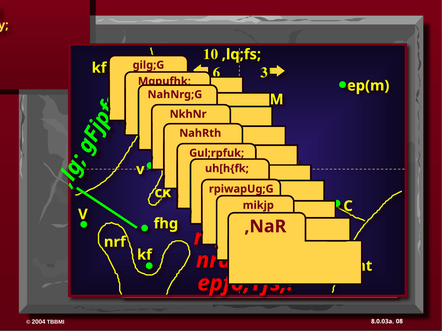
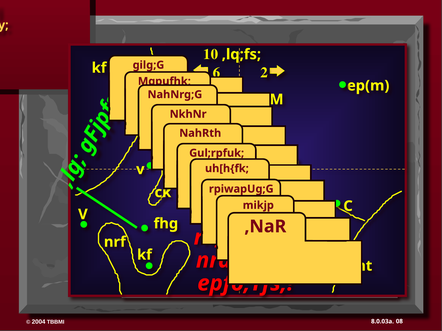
3: 3 -> 2 (264, 73)
